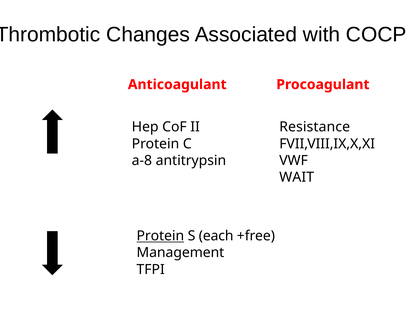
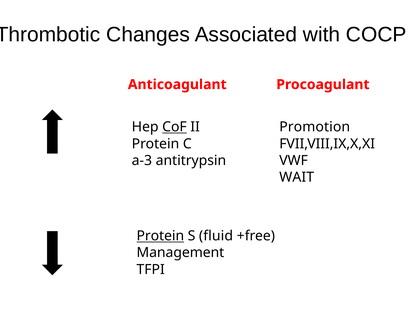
CoF underline: none -> present (174, 127)
Resistance: Resistance -> Promotion (315, 127)
a-8: a-8 -> a-3 (142, 161)
each: each -> fluid (216, 236)
